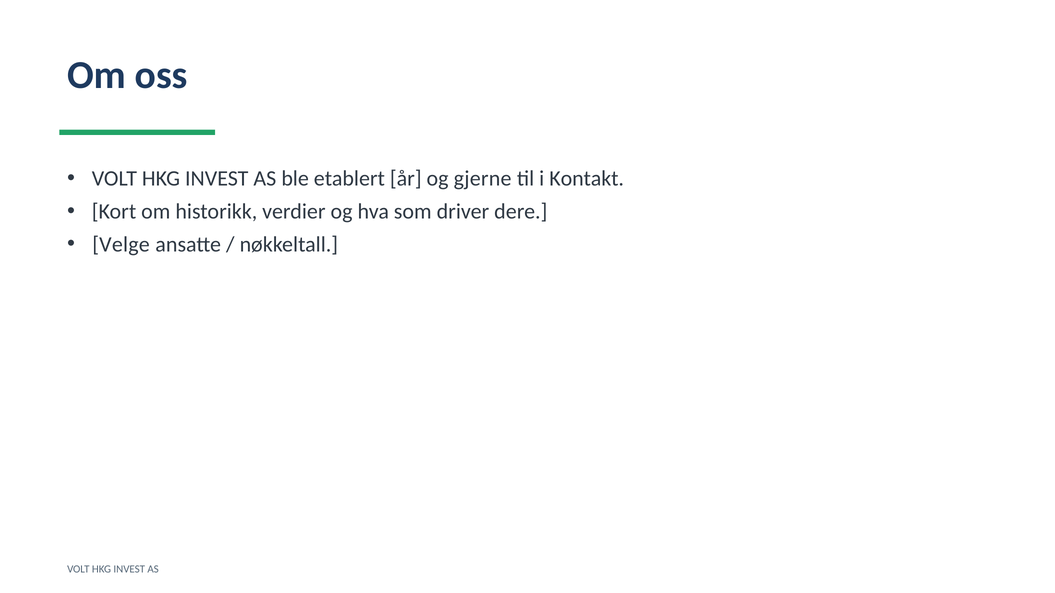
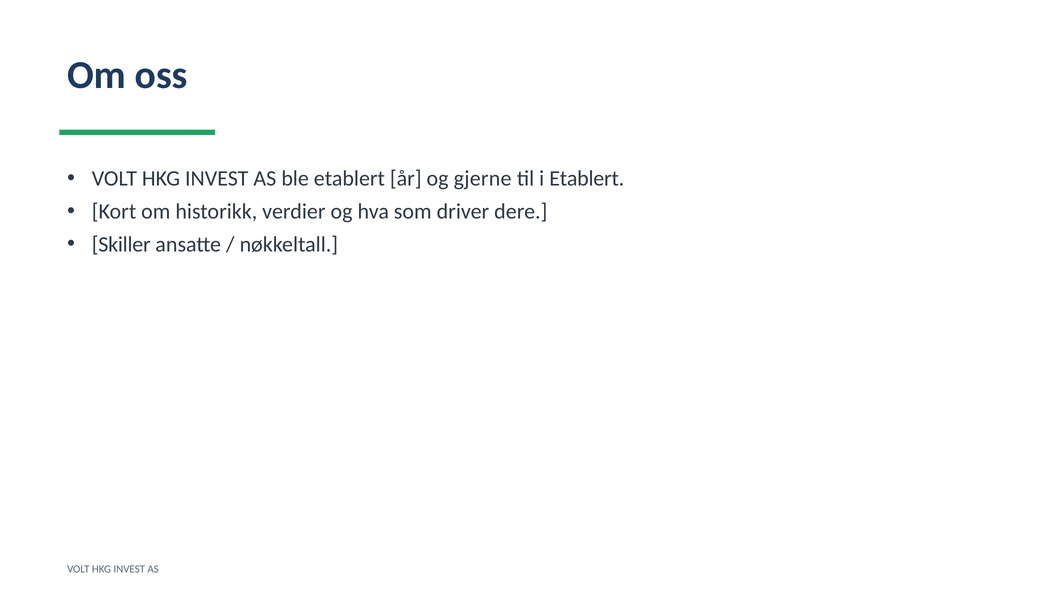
i Kontakt: Kontakt -> Etablert (587, 179)
Velge: Velge -> Skiller (121, 245)
